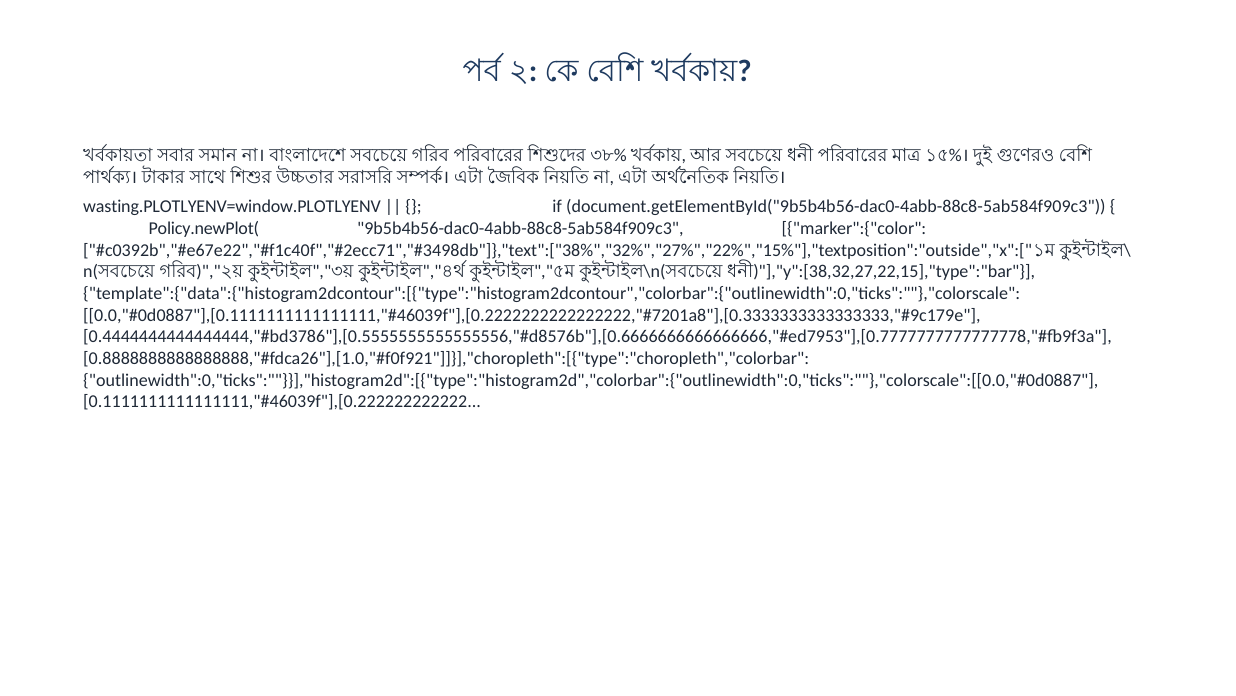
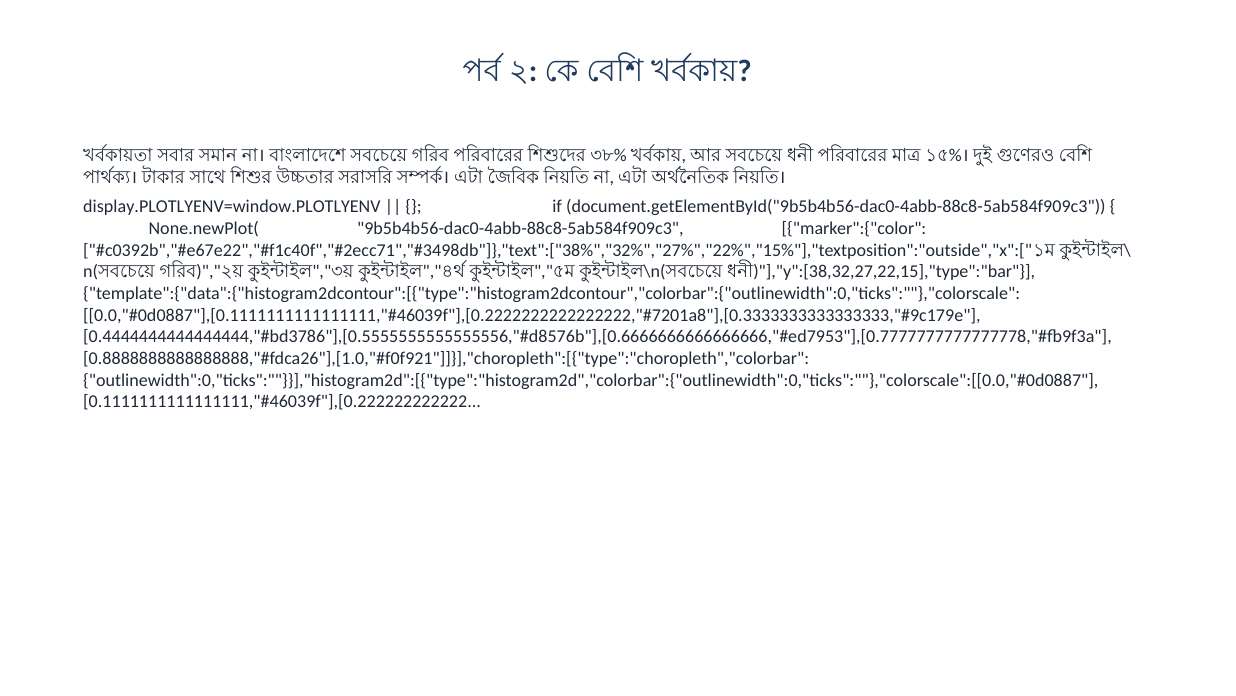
wasting.PLOTLYENV=window.PLOTLYENV: wasting.PLOTLYENV=window.PLOTLYENV -> display.PLOTLYENV=window.PLOTLYENV (232, 207)
Policy.newPlot(: Policy.newPlot( -> None.newPlot( (204, 228)
